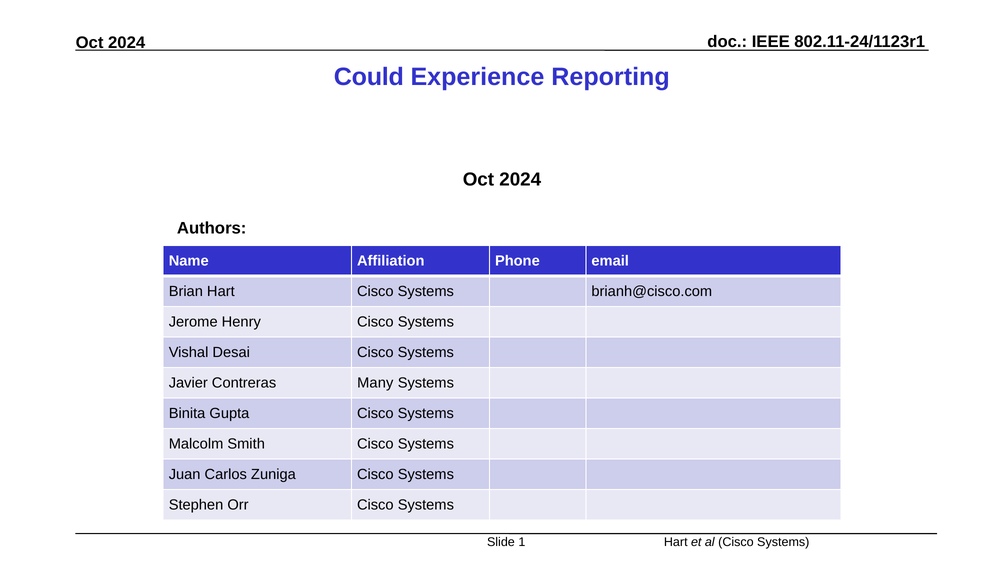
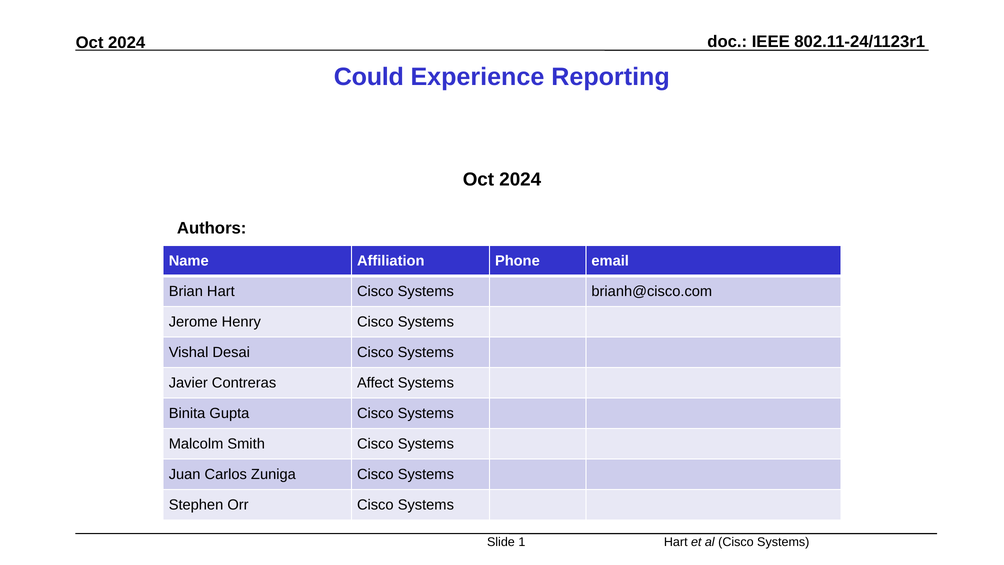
Many: Many -> Affect (375, 383)
